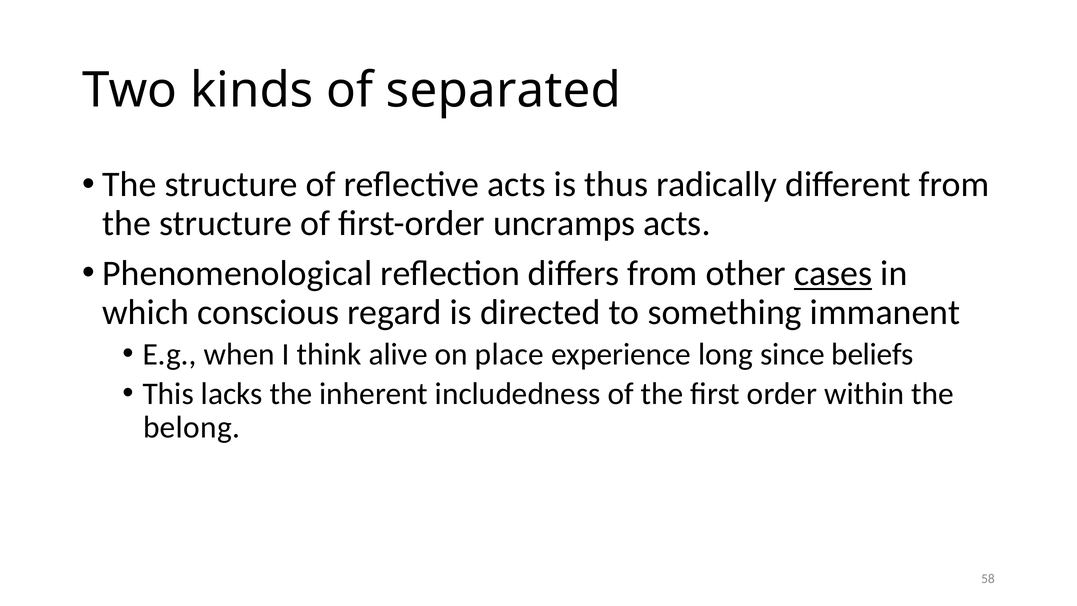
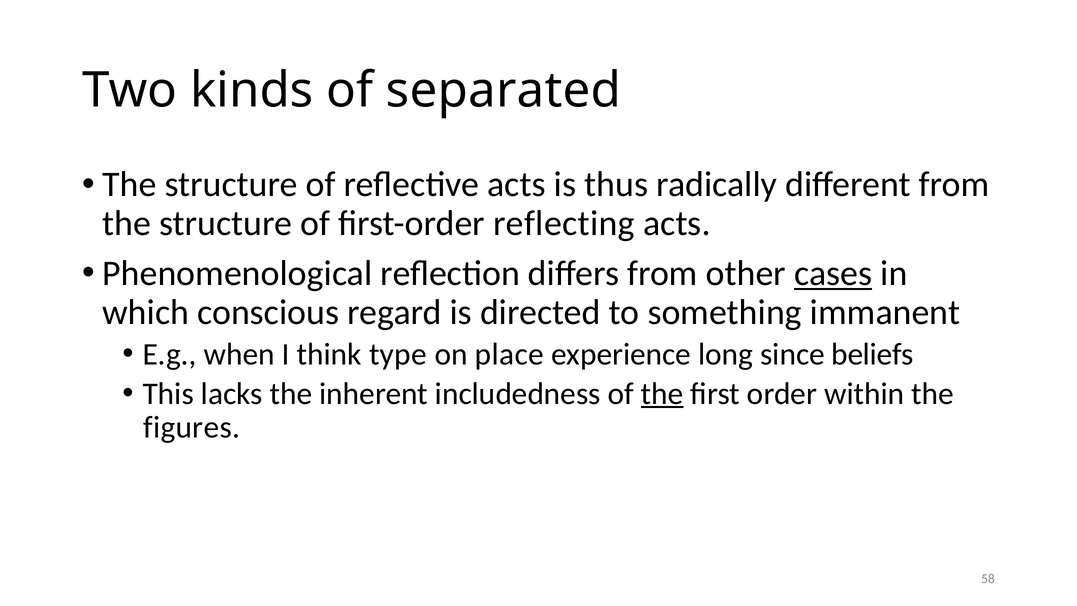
uncramps: uncramps -> reflecting (564, 223)
alive: alive -> type (398, 354)
the underline: none -> present (662, 394)
belong: belong -> figures (192, 427)
